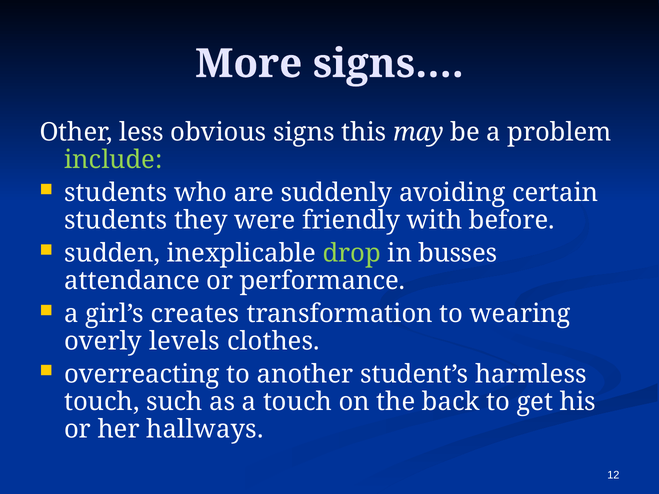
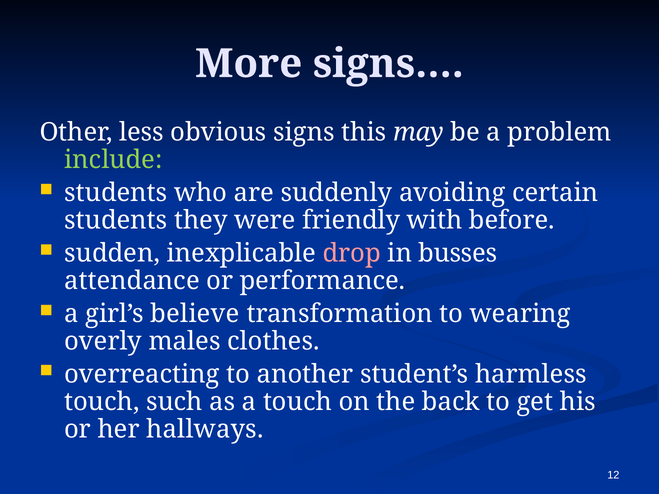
drop colour: light green -> pink (352, 253)
creates: creates -> believe (195, 314)
levels: levels -> males (185, 342)
